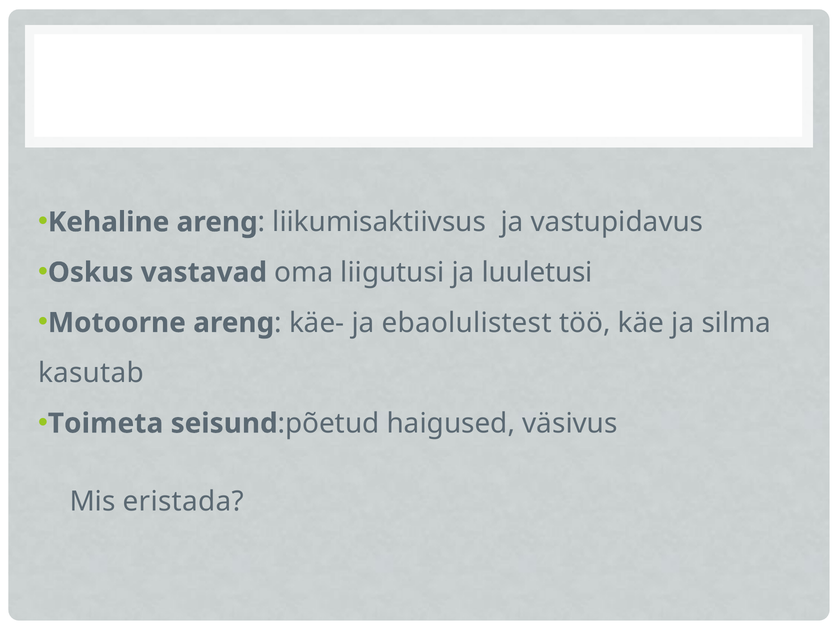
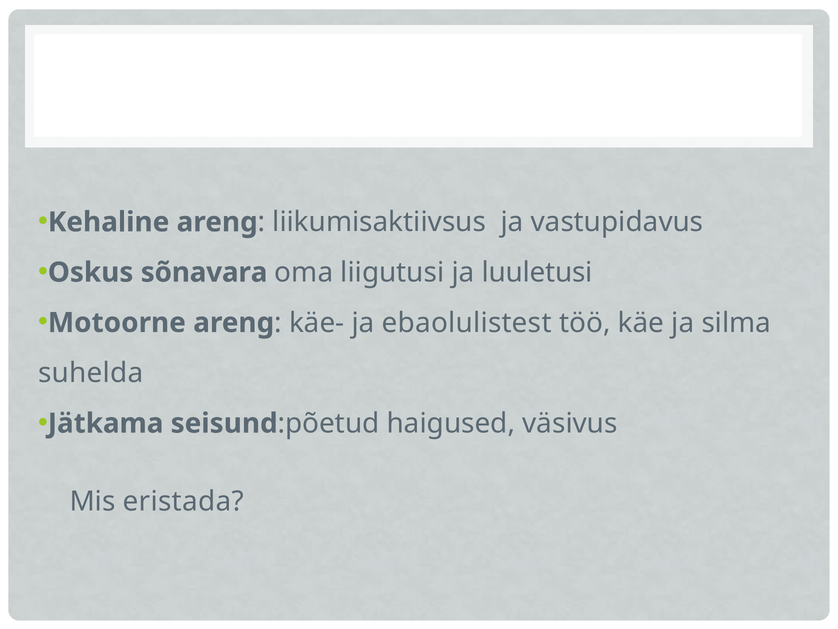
vastavad: vastavad -> sõnavara (204, 272)
kasutab: kasutab -> suhelda (91, 373)
Toimeta: Toimeta -> Jätkama (106, 423)
